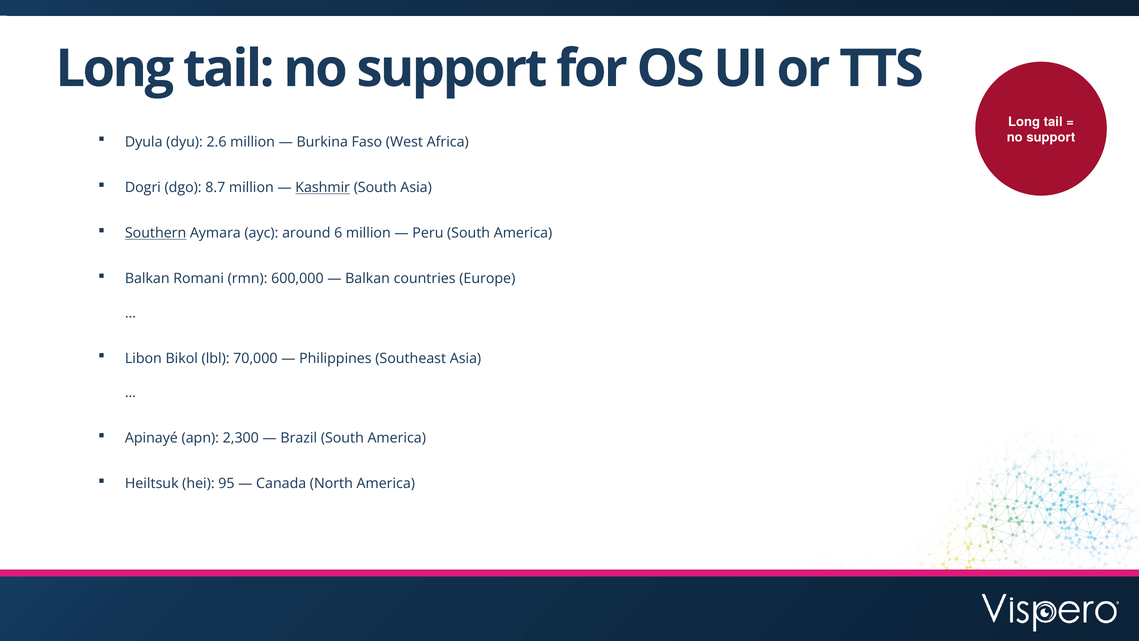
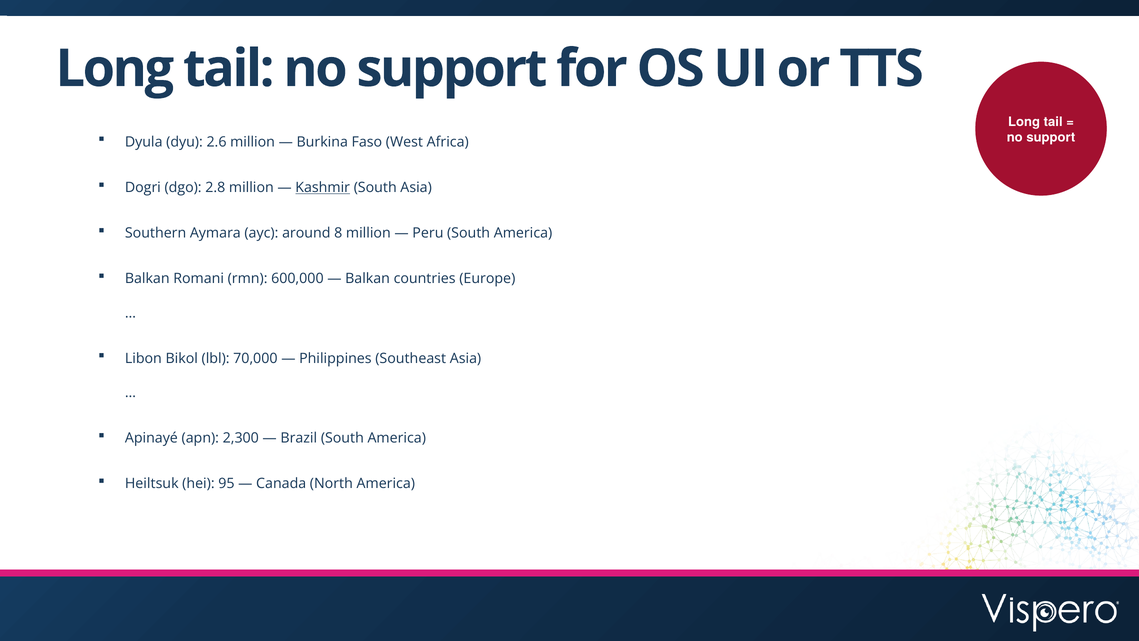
8.7: 8.7 -> 2.8 (215, 187)
Southern underline: present -> none (156, 233)
6: 6 -> 8 (338, 233)
